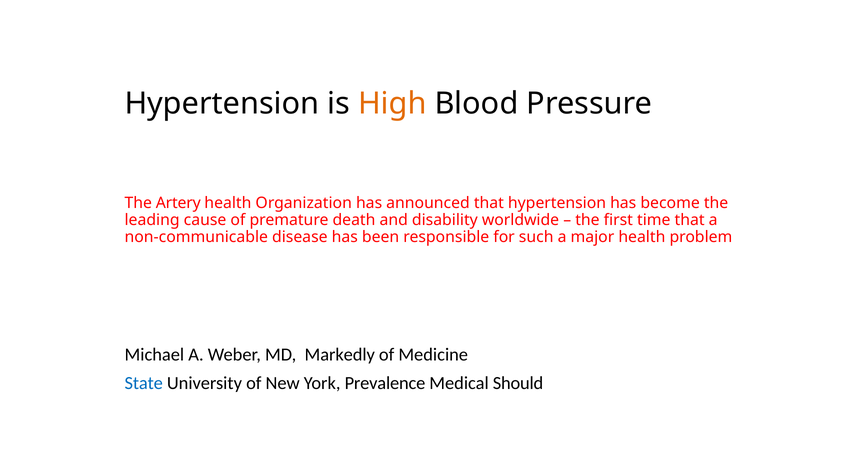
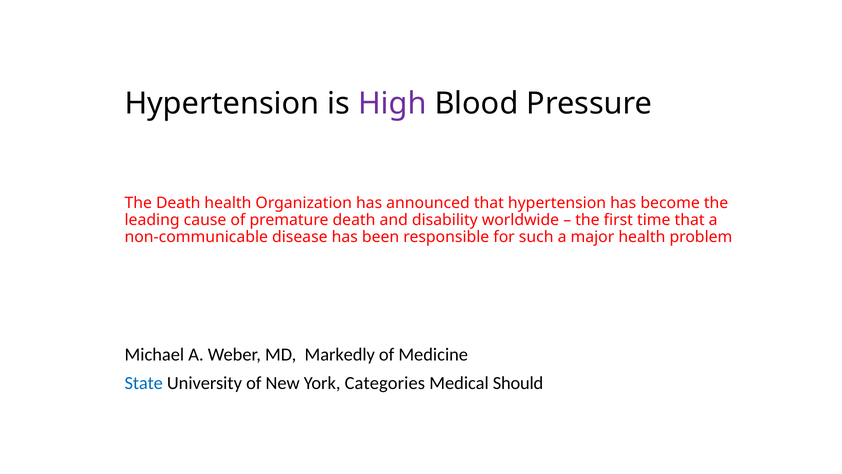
High colour: orange -> purple (392, 104)
The Artery: Artery -> Death (178, 203)
Prevalence: Prevalence -> Categories (385, 383)
